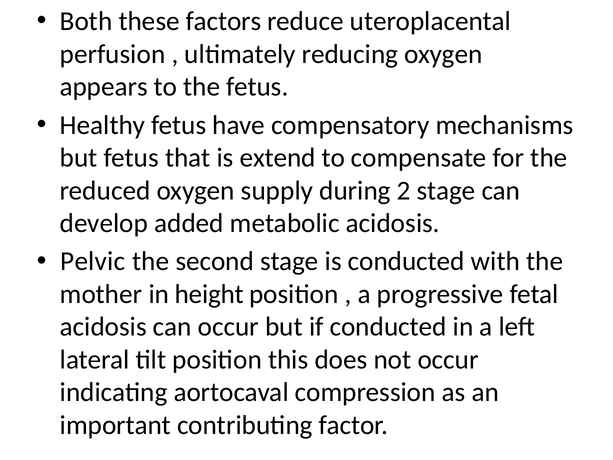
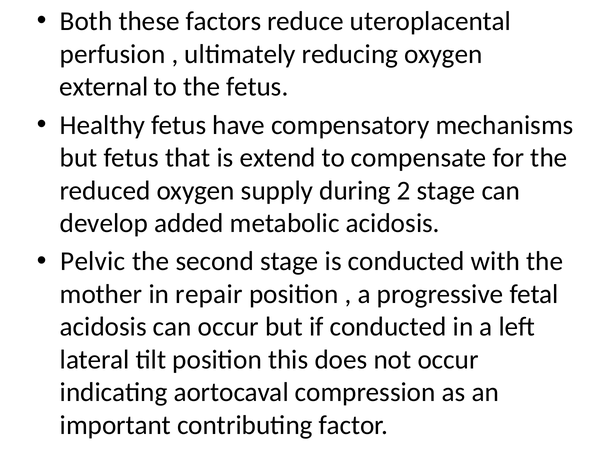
appears: appears -> external (104, 87)
height: height -> repair (209, 294)
